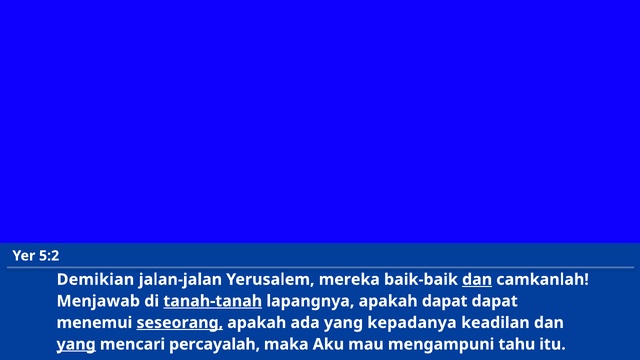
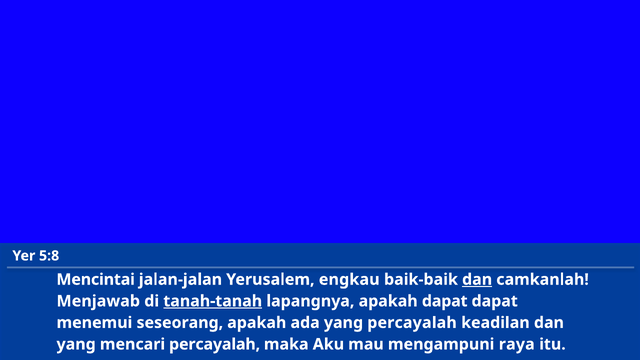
5:2: 5:2 -> 5:8 (49, 256)
Demikian: Demikian -> Mencintai (96, 280)
mereka: mereka -> engkau (349, 280)
seseorang underline: present -> none (180, 323)
yang kepadanya: kepadanya -> percayalah (412, 323)
yang underline: present -> none (76, 344)
tahu: tahu -> raya (517, 344)
